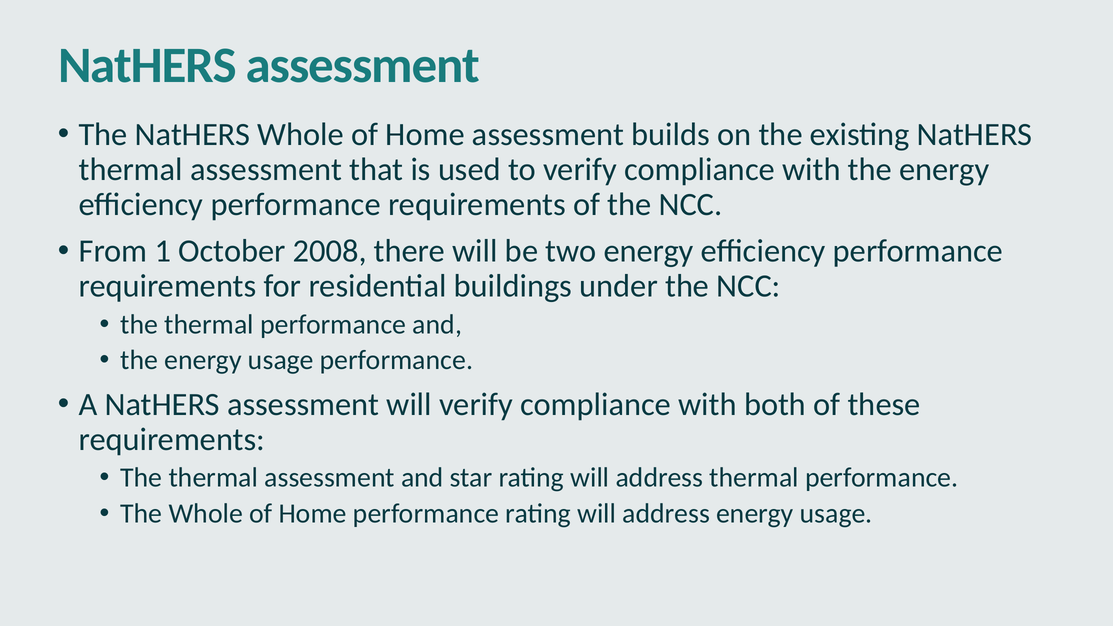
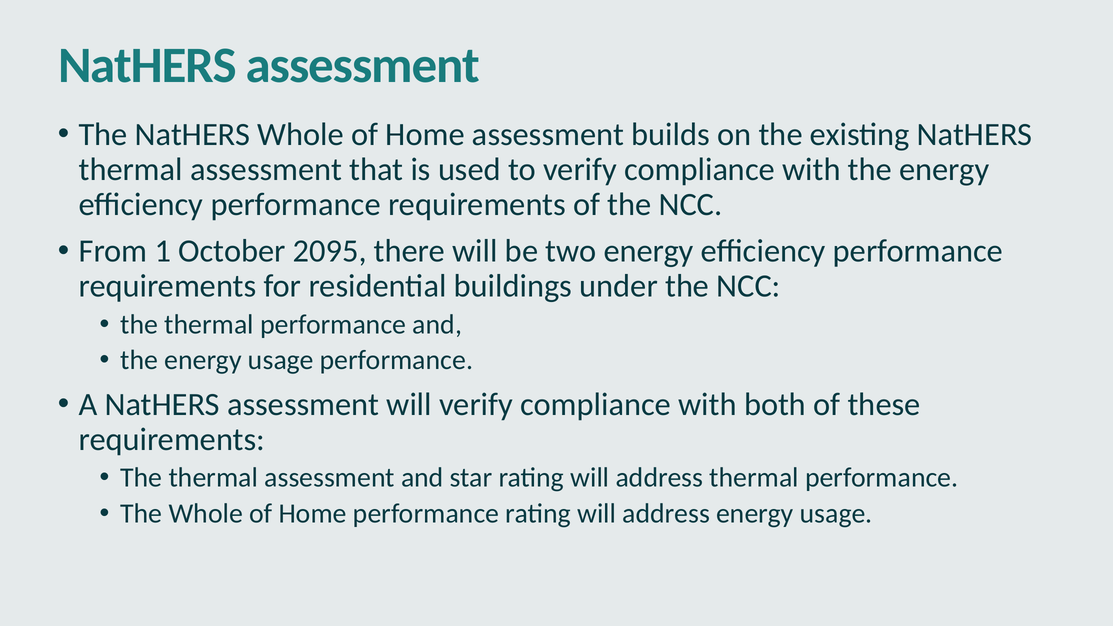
2008: 2008 -> 2095 (330, 251)
